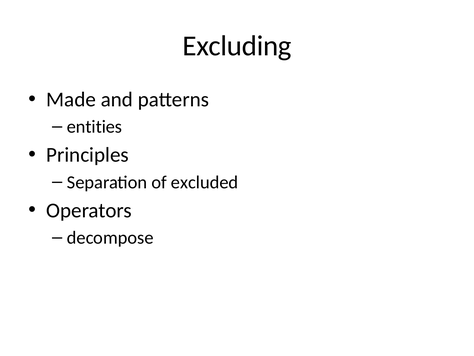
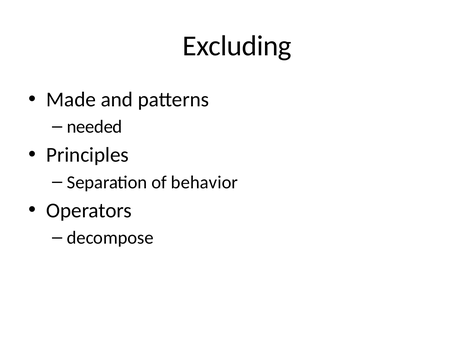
entities: entities -> needed (95, 127)
excluded: excluded -> behavior (204, 182)
